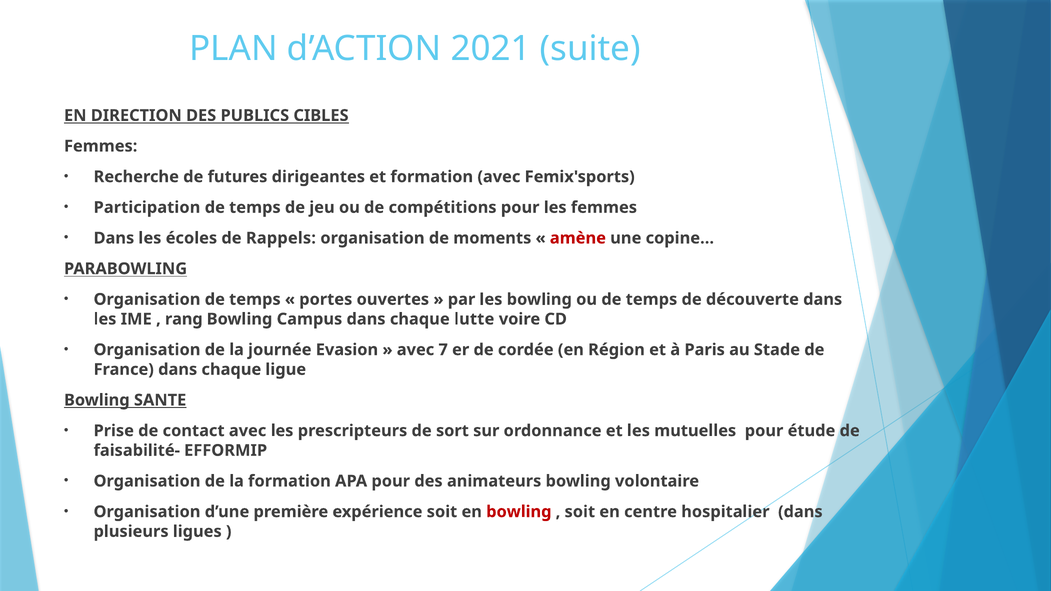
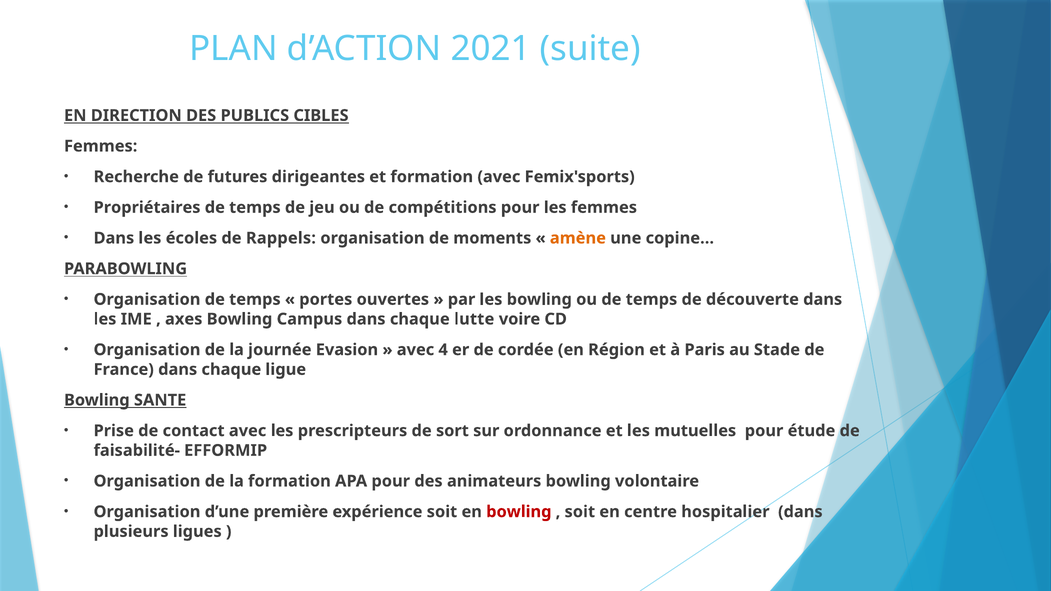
Participation: Participation -> Propriétaires (147, 208)
amène colour: red -> orange (578, 238)
rang: rang -> axes (184, 319)
7: 7 -> 4 (443, 350)
